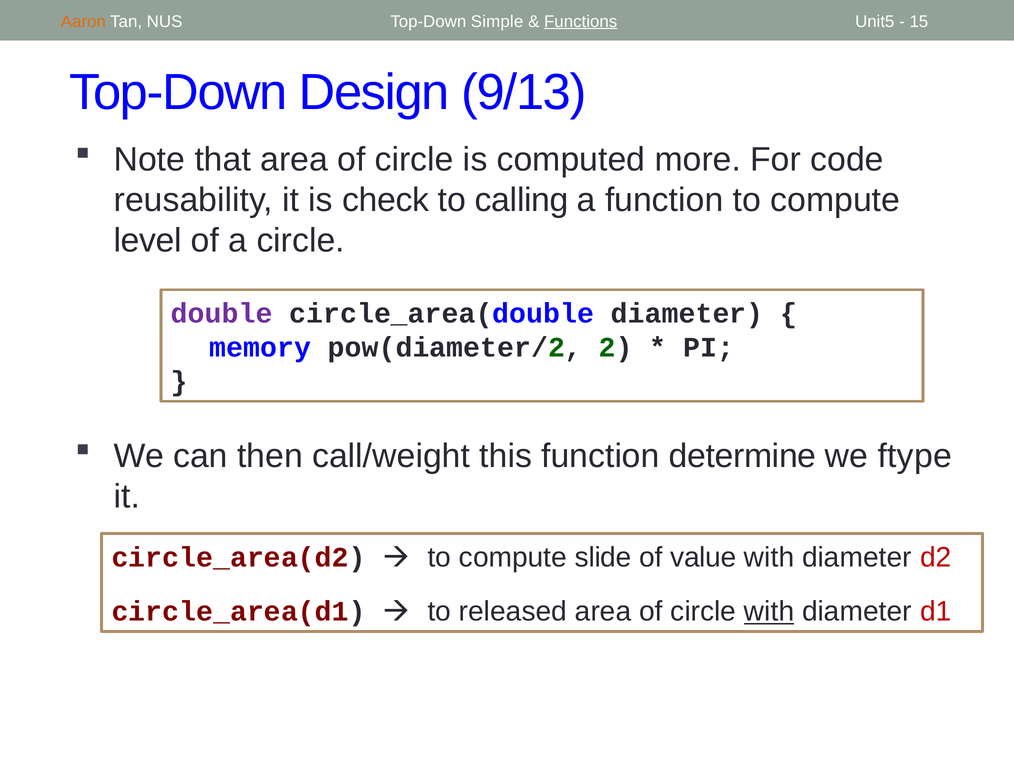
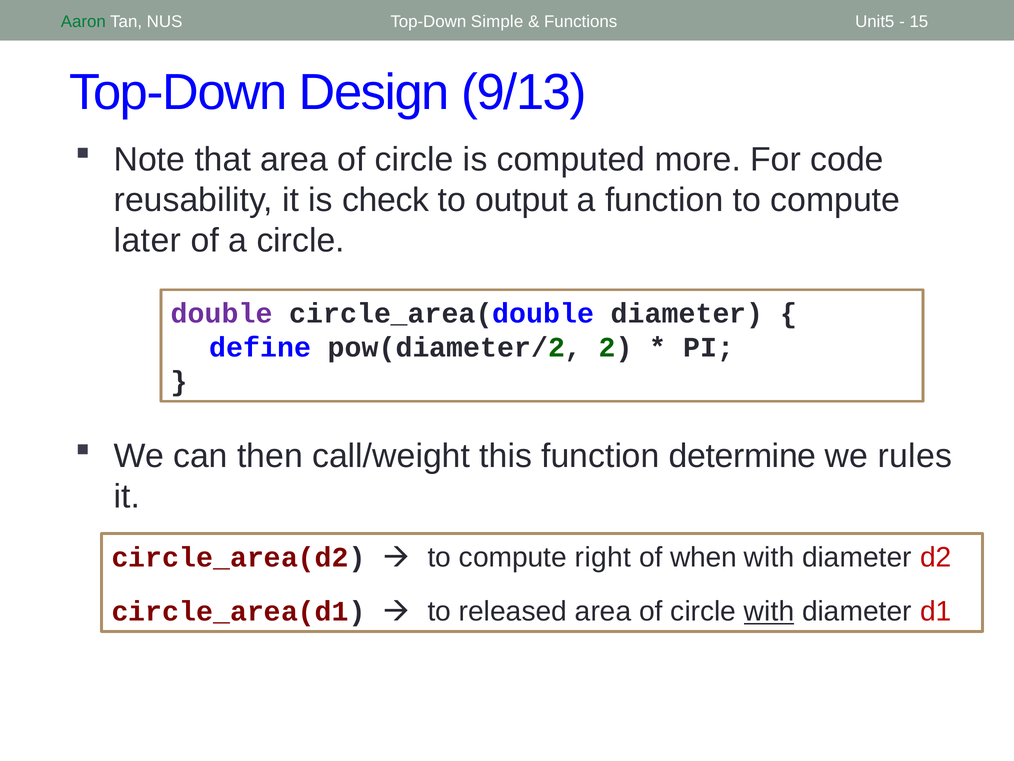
Aaron colour: orange -> green (83, 21)
Functions underline: present -> none (581, 21)
calling: calling -> output (522, 200)
level: level -> later (147, 241)
memory: memory -> define (260, 347)
ftype: ftype -> rules (915, 456)
slide: slide -> right (603, 557)
value: value -> when (703, 557)
